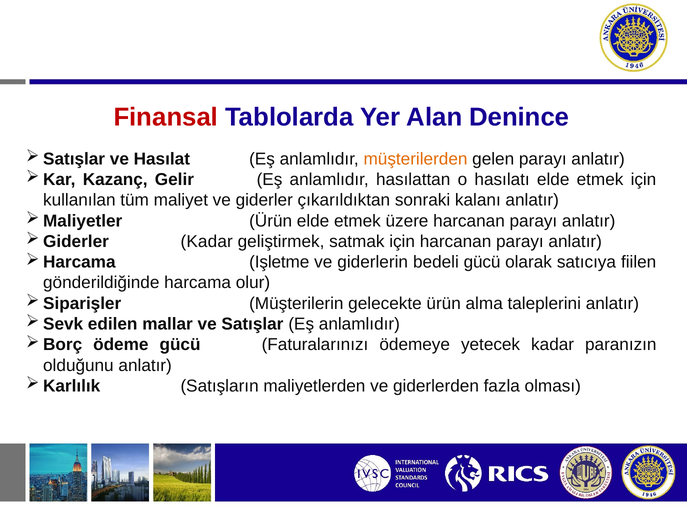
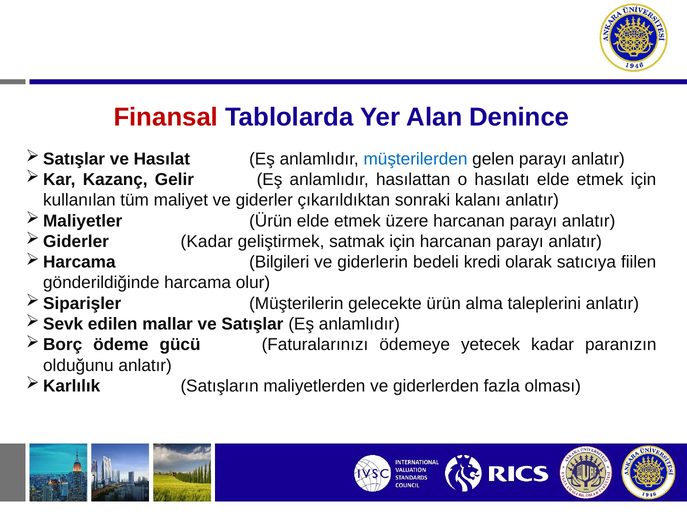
müşterilerden colour: orange -> blue (416, 159)
Işletme: Işletme -> Bilgileri (279, 262)
bedeli gücü: gücü -> kredi (482, 262)
